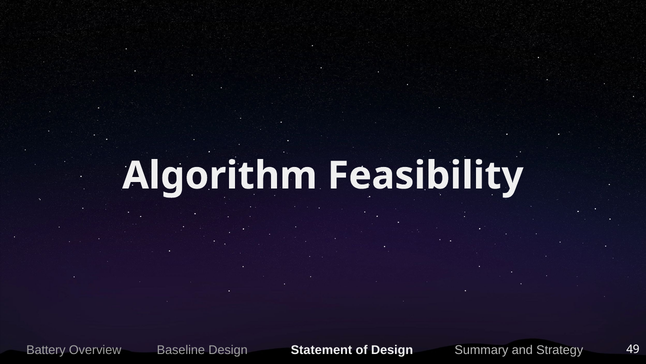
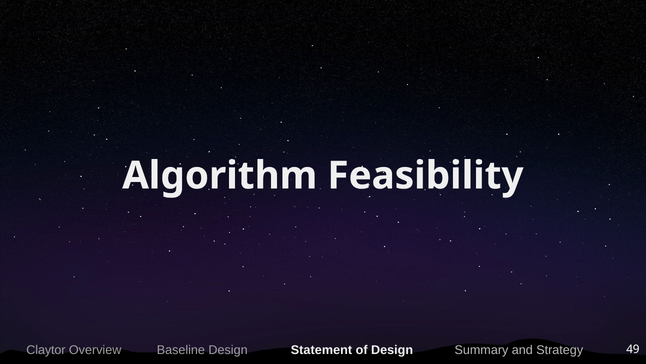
Battery: Battery -> Claytor (46, 349)
